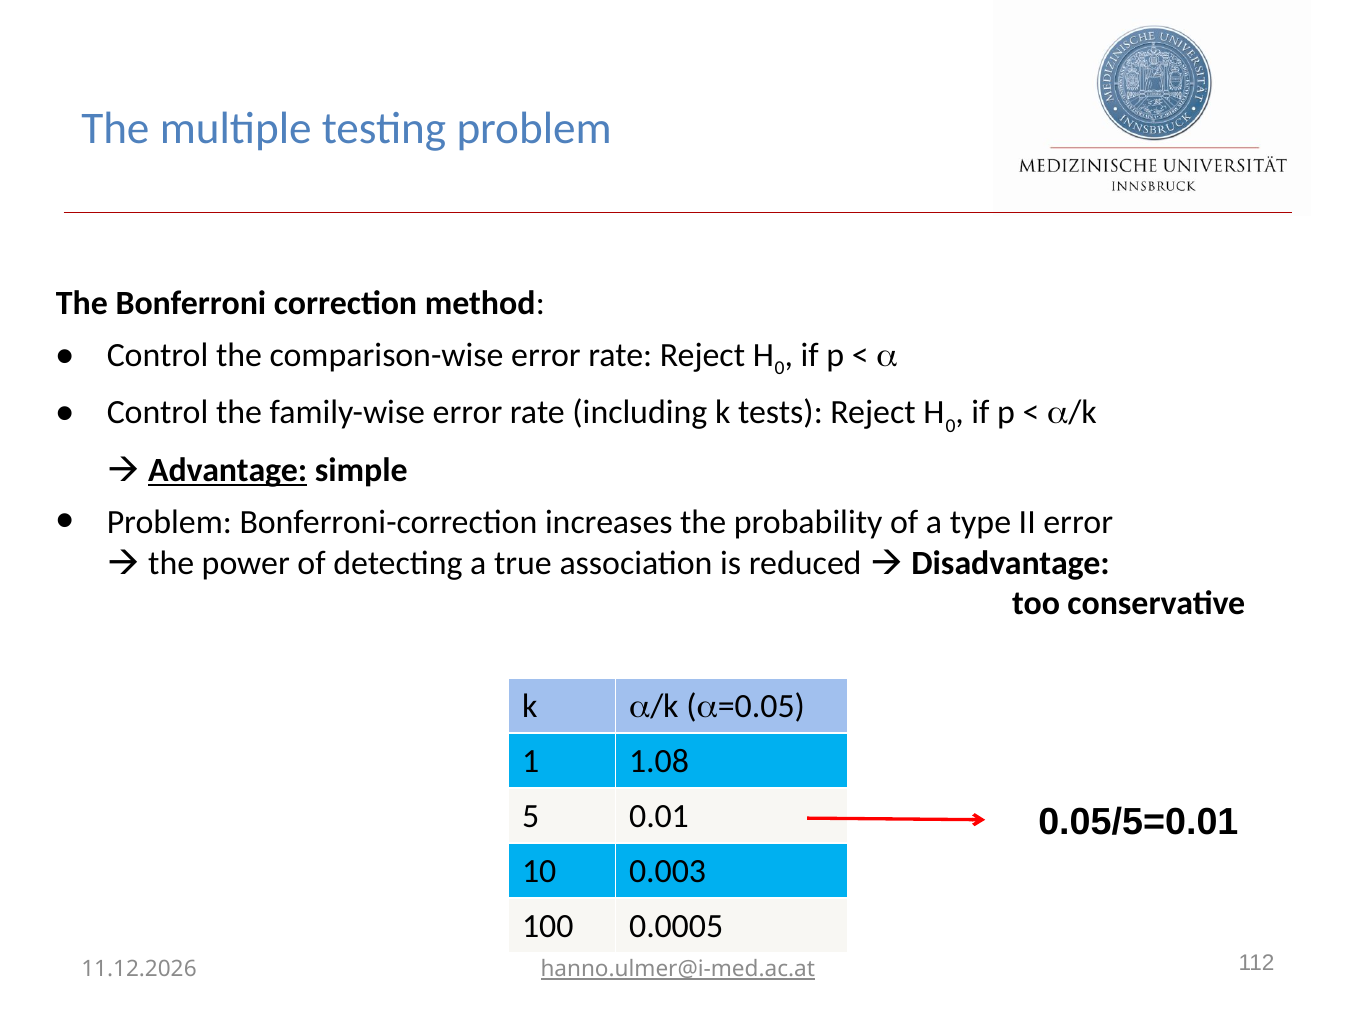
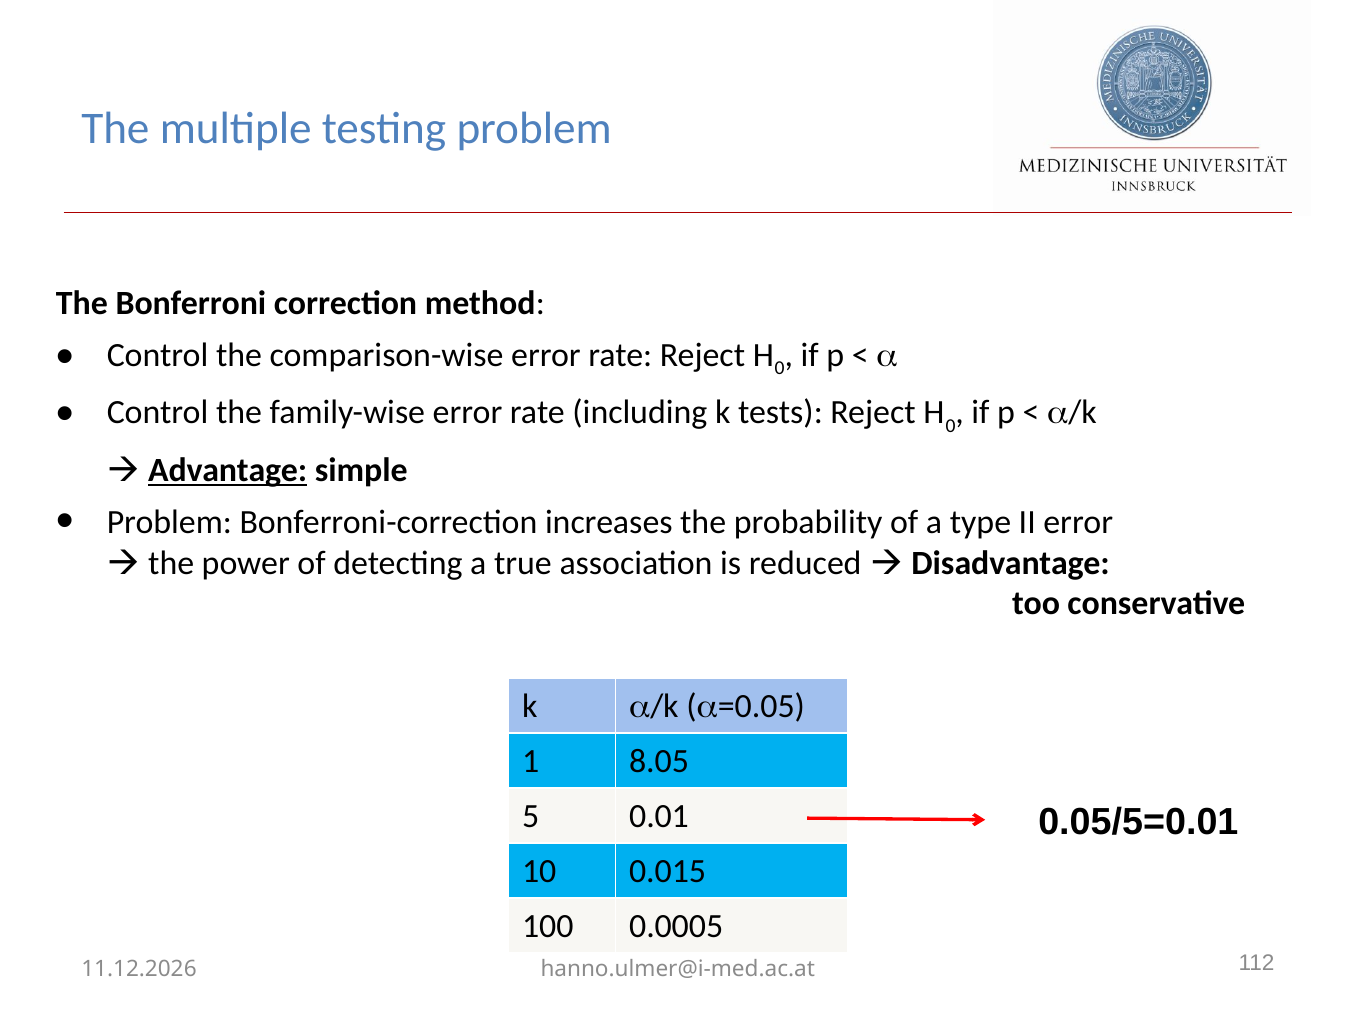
1.08: 1.08 -> 8.05 (659, 761)
0.003: 0.003 -> 0.015 (668, 871)
hanno.ulmer@i-med.ac.at underline: present -> none (678, 969)
